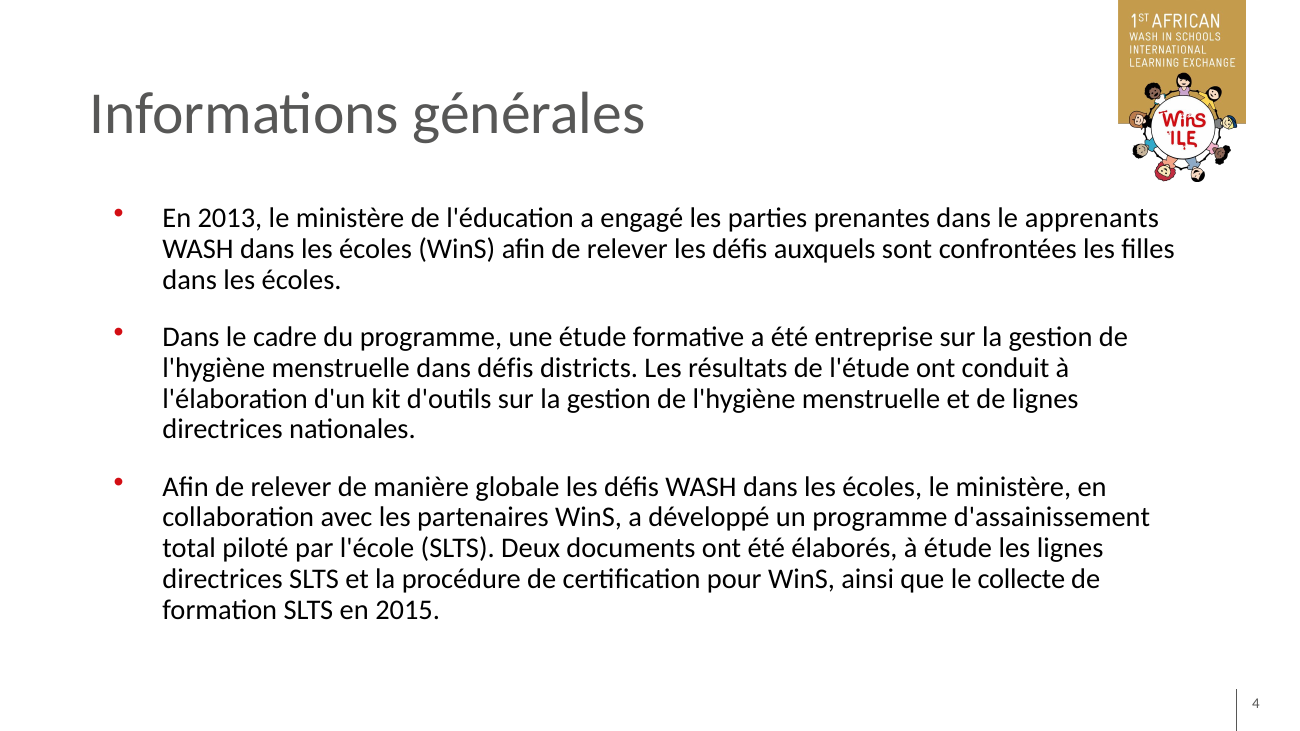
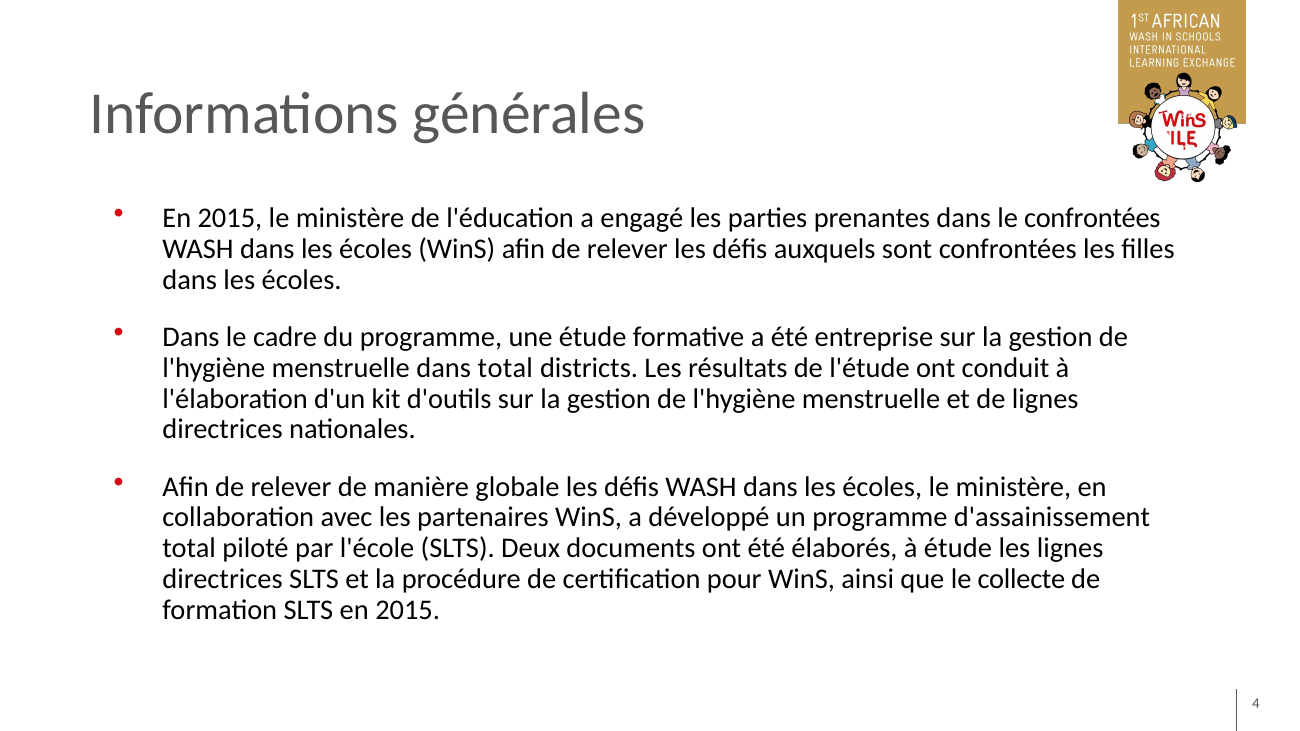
2013: 2013 -> 2015 (230, 219)
le apprenants: apprenants -> confrontées (1092, 219)
dans défis: défis -> total (505, 368)
